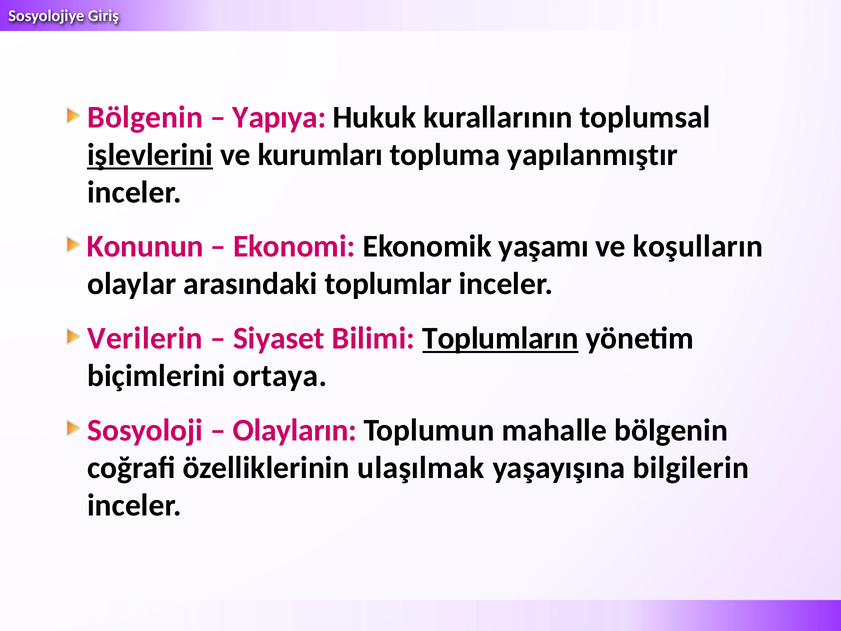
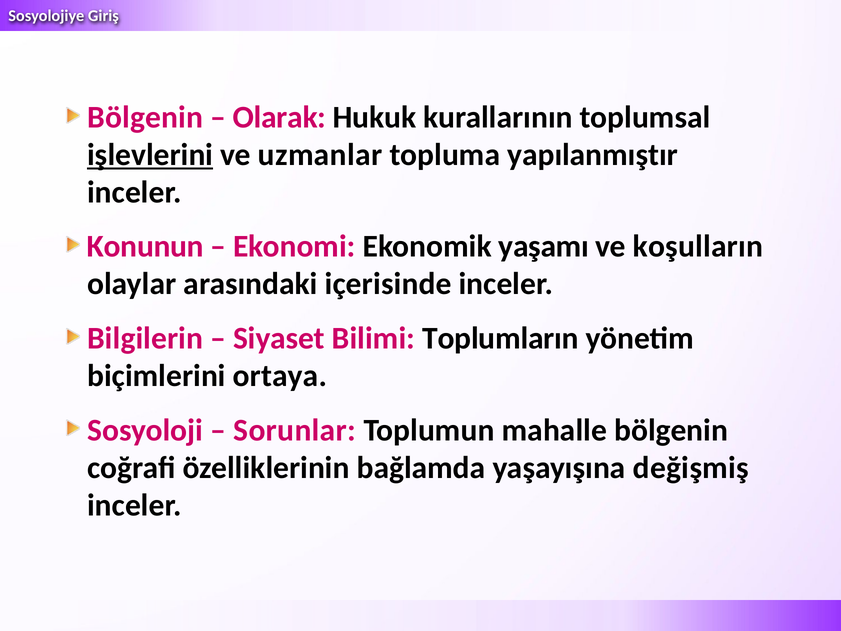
Yapıya: Yapıya -> Olarak (279, 117)
kurumları: kurumları -> uzmanlar (320, 155)
toplumlar: toplumlar -> içerisinde (388, 284)
Verilerin: Verilerin -> Bilgilerin (145, 338)
Toplumların underline: present -> none (501, 338)
Olayların: Olayların -> Sorunlar (295, 430)
ulaşılmak: ulaşılmak -> bağlamda (421, 467)
bilgilerin: bilgilerin -> değişmiş (691, 467)
